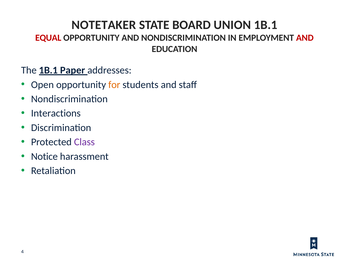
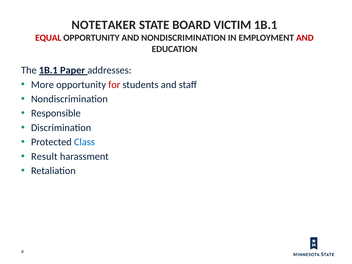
UNION: UNION -> VICTIM (232, 25)
Open: Open -> More (42, 85)
for colour: orange -> red (114, 85)
Interactions: Interactions -> Responsible (56, 113)
Class colour: purple -> blue (84, 142)
Notice: Notice -> Result (44, 156)
